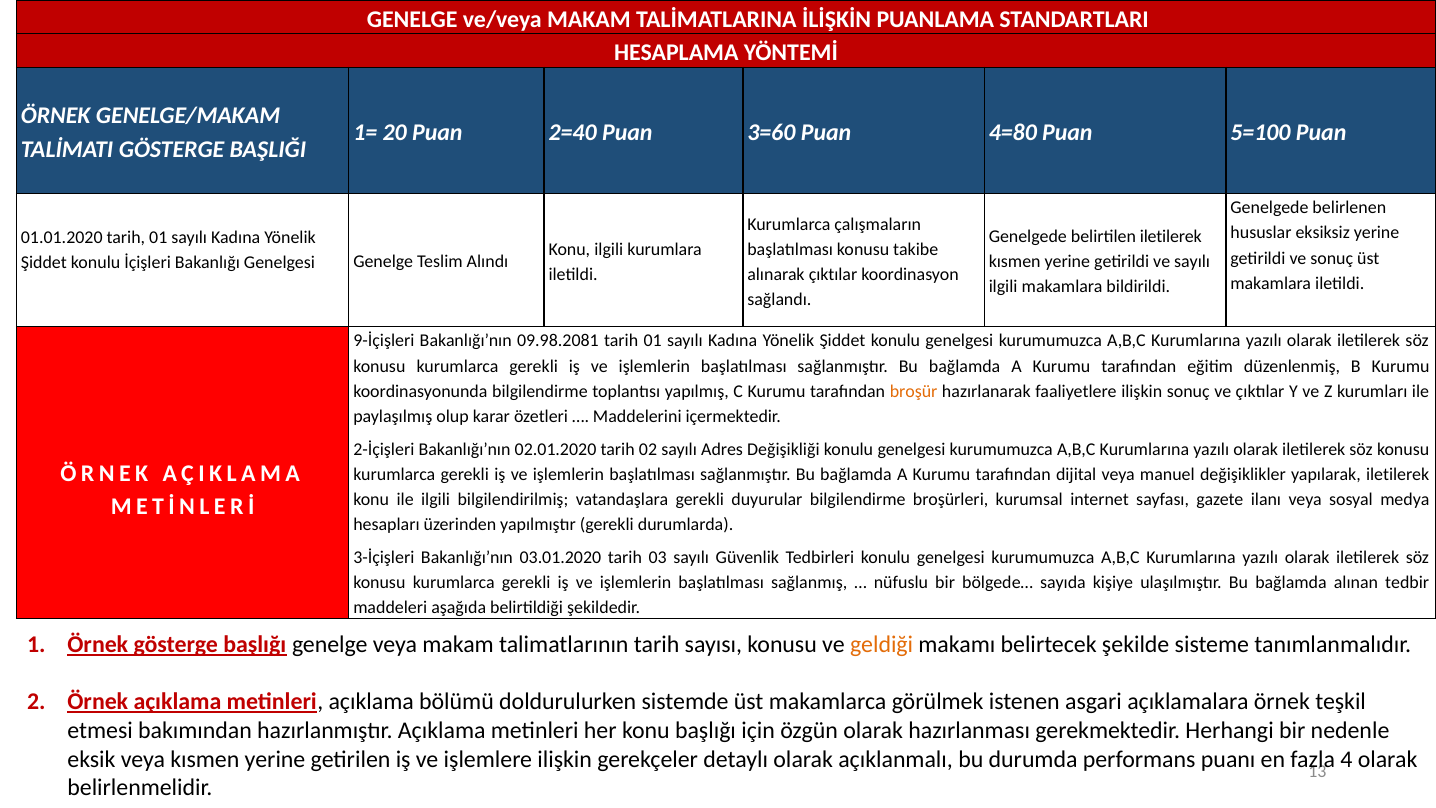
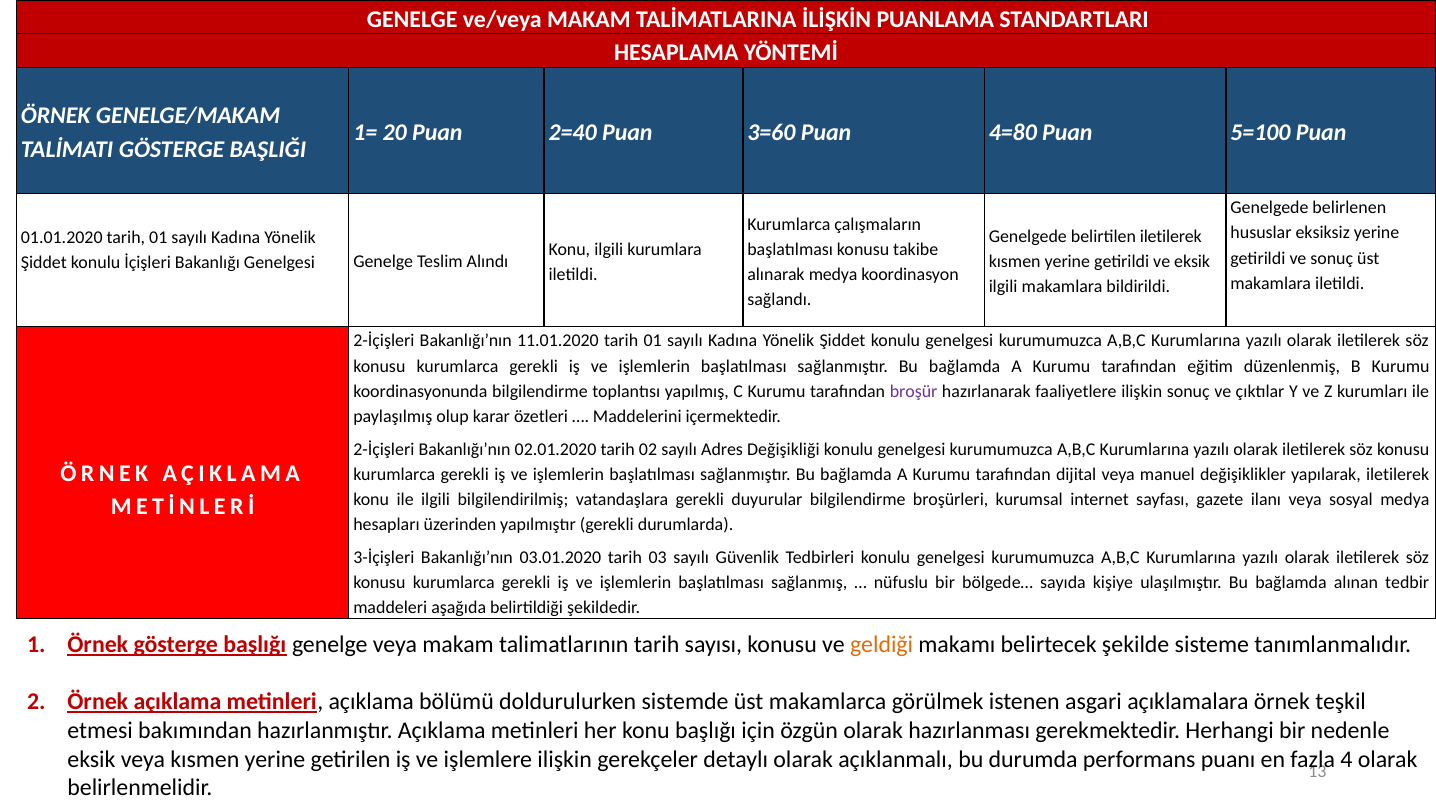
ve sayılı: sayılı -> eksik (1192, 262)
alınarak çıktılar: çıktılar -> medya (833, 274)
9-İçişleri: 9-İçişleri -> 2-İçişleri (384, 341)
09.98.2081: 09.98.2081 -> 11.01.2020 (558, 341)
broşür colour: orange -> purple (914, 391)
